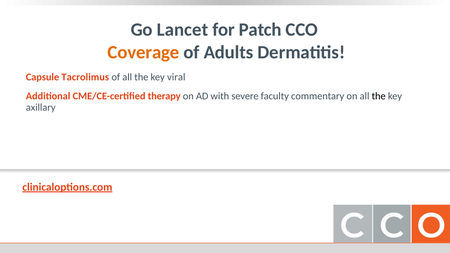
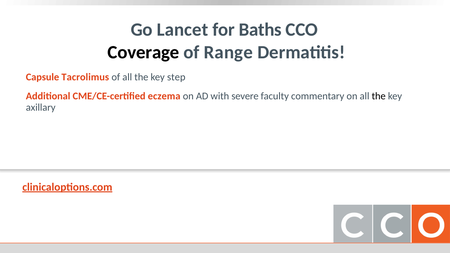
Patch: Patch -> Baths (260, 30)
Coverage colour: orange -> black (144, 52)
Adults: Adults -> Range (228, 52)
viral: viral -> step (176, 77)
therapy: therapy -> eczema (164, 96)
